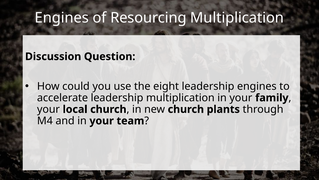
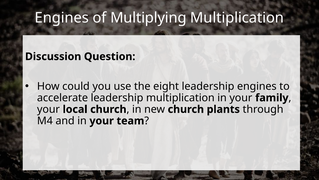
Resourcing: Resourcing -> Multiplying (148, 18)
